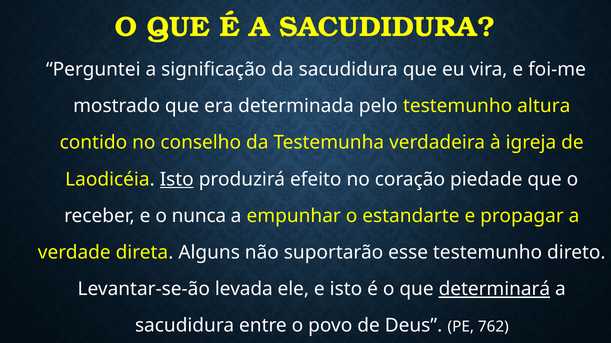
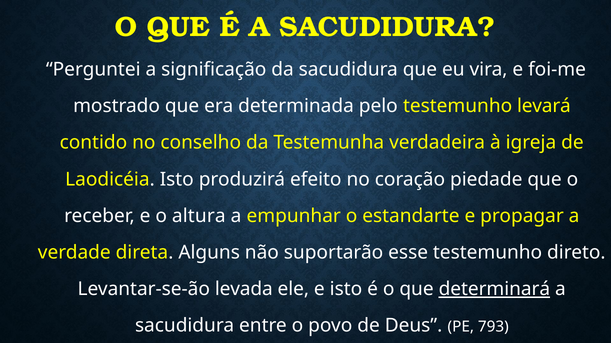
altura: altura -> levará (544, 106)
Isto underline: present -> none (177, 180)
nunca: nunca -> altura (199, 216)
762: 762 -> 793 (493, 328)
